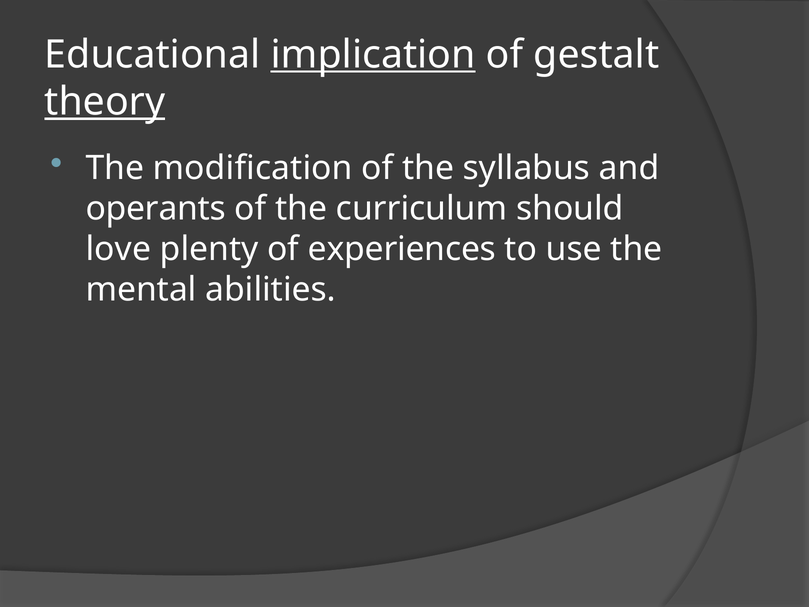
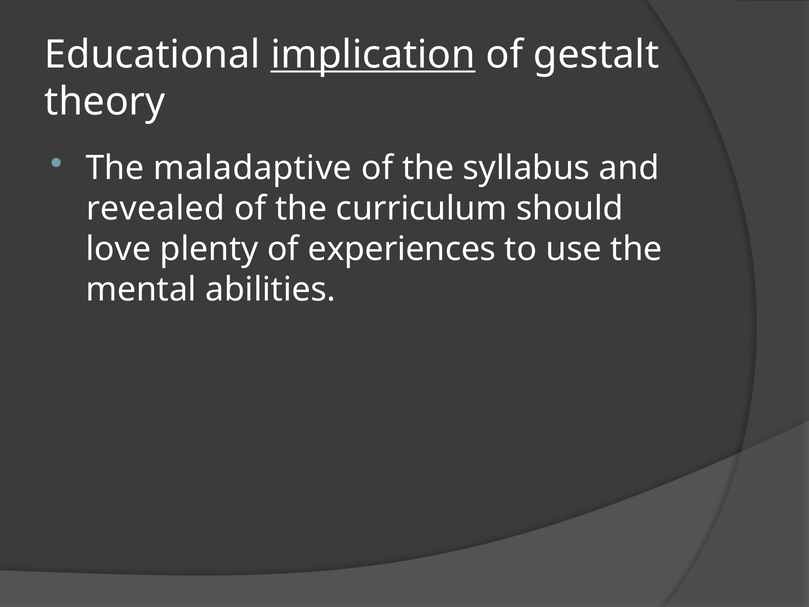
theory underline: present -> none (105, 102)
modification: modification -> maladaptive (253, 168)
operants: operants -> revealed (155, 209)
